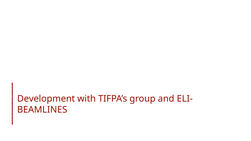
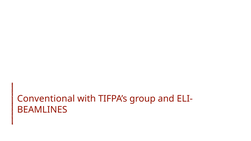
Development: Development -> Conventional (46, 99)
